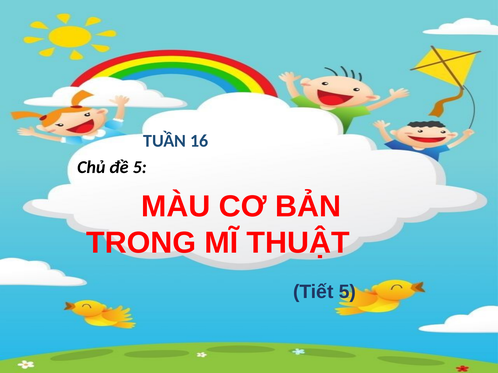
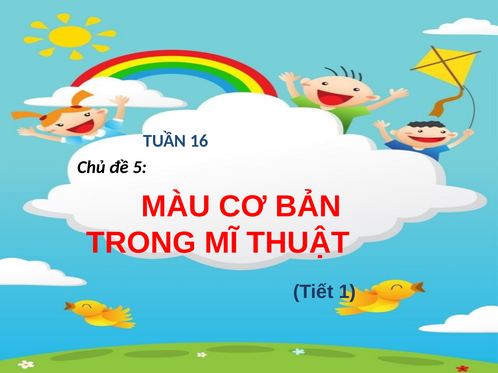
Tiết 5: 5 -> 1 (347, 292)
